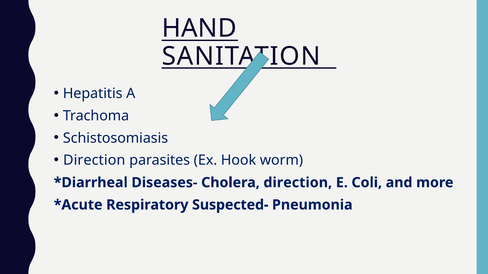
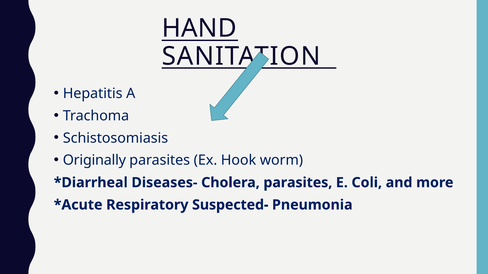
Direction: Direction -> Originally (94, 161)
Cholera direction: direction -> parasites (298, 183)
